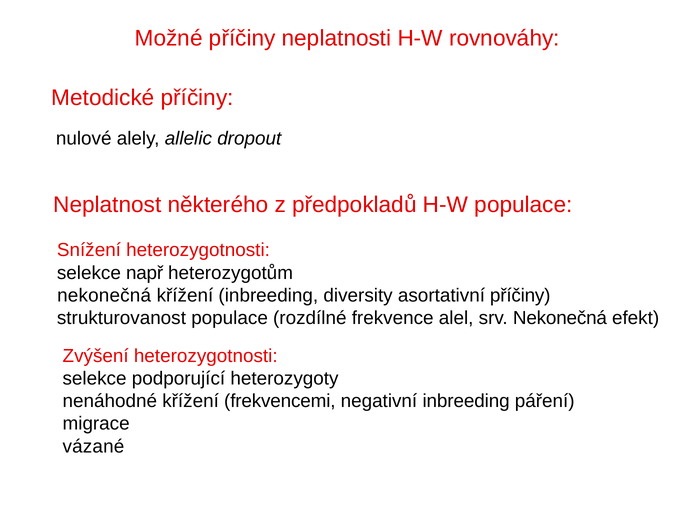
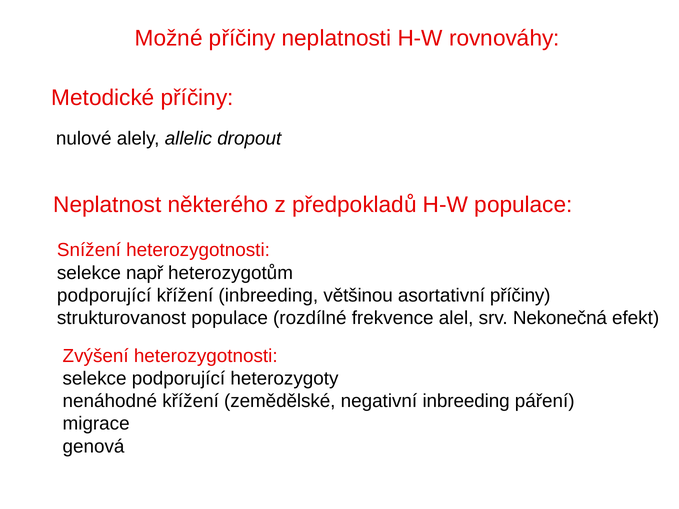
nekonečná: nekonečná -> podporující (104, 296)
diversity: diversity -> většinou (358, 296)
frekvencemi: frekvencemi -> zemědělské (280, 401)
vázané: vázané -> genová (94, 447)
